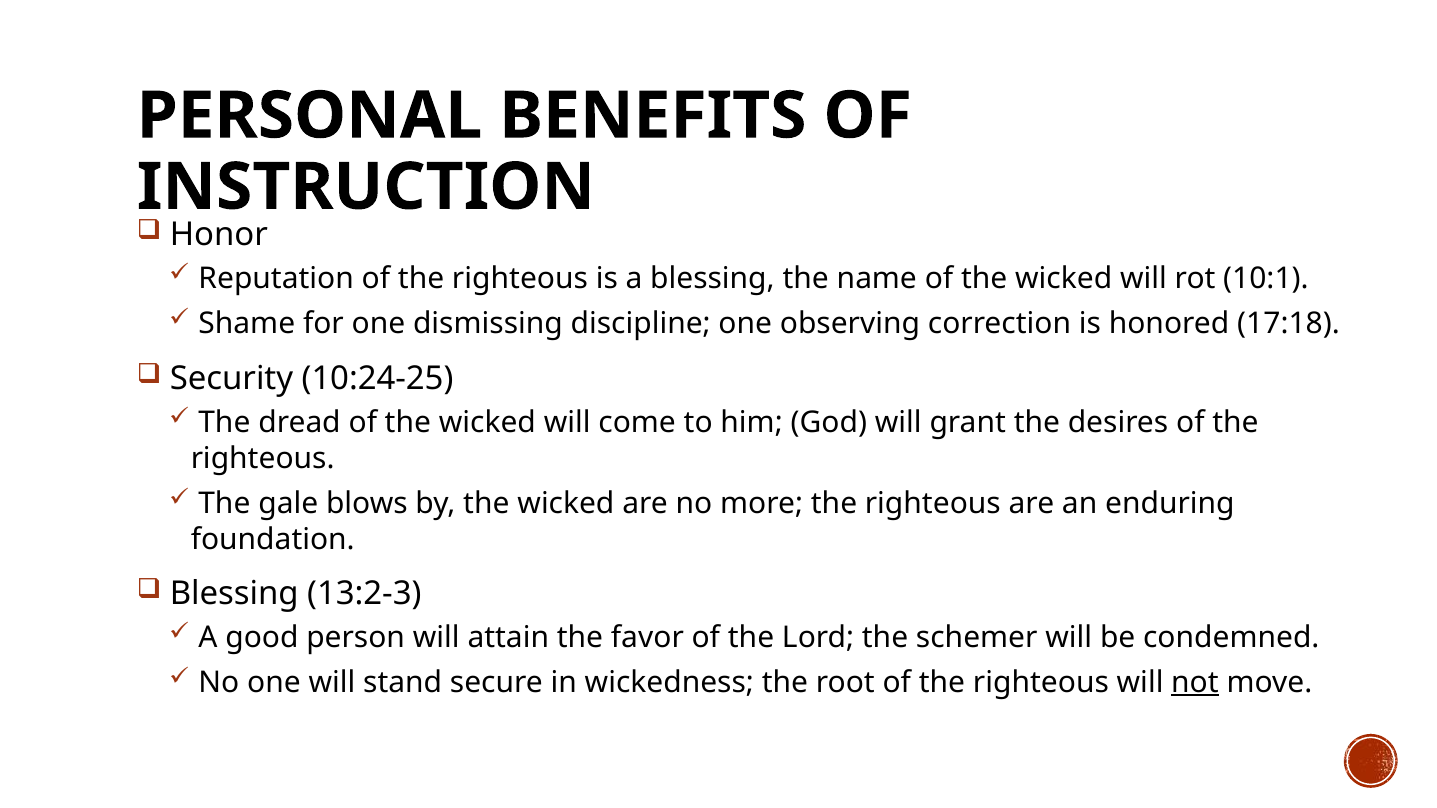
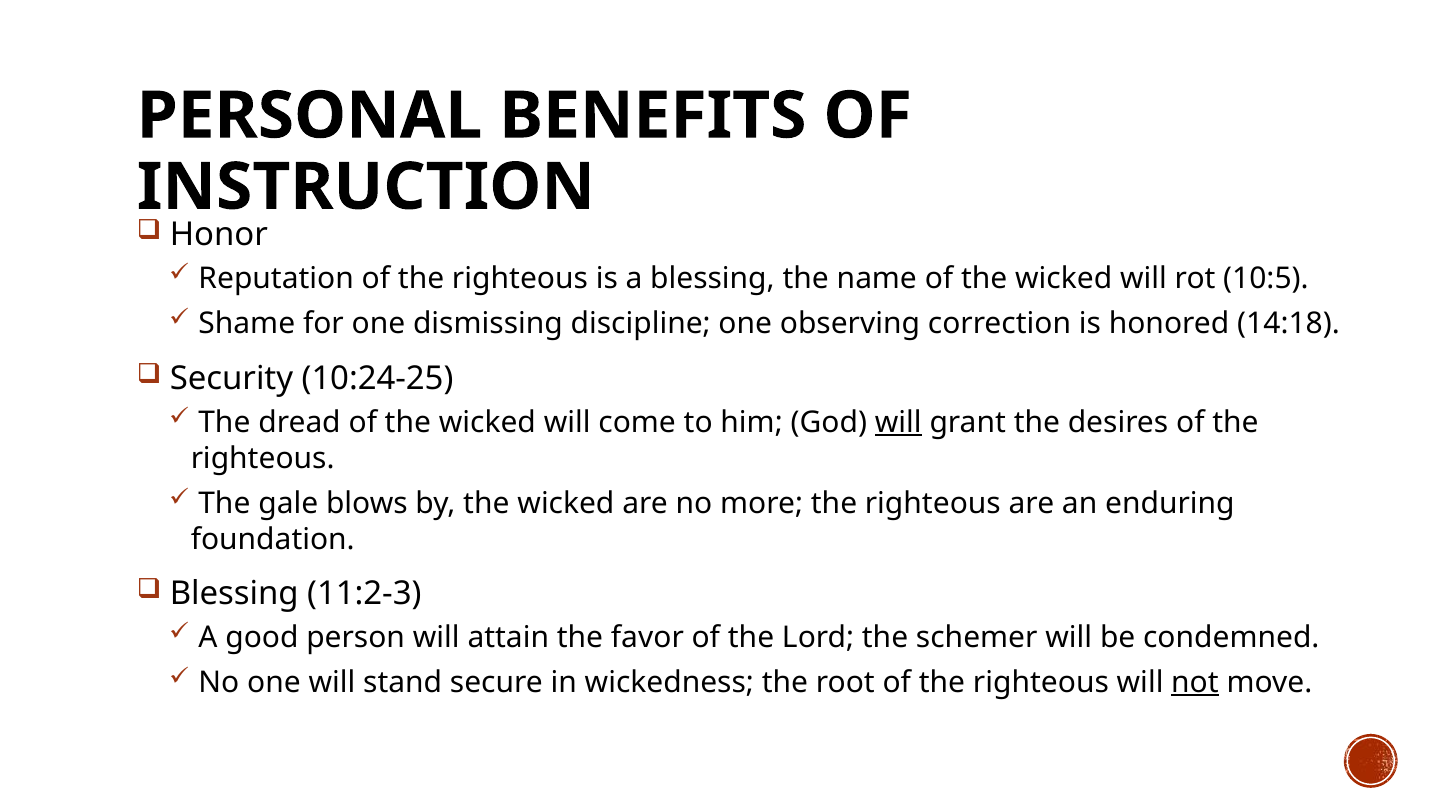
10:1: 10:1 -> 10:5 (1266, 279)
17:18: 17:18 -> 14:18 (1289, 324)
will underline: none -> present (898, 423)
13:2-3: 13:2-3 -> 11:2-3 (364, 594)
